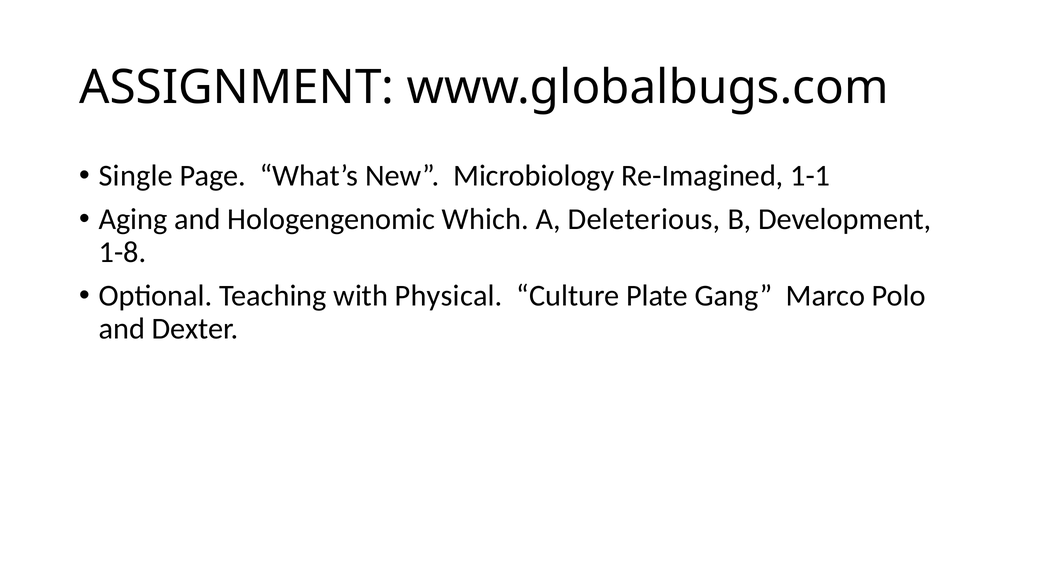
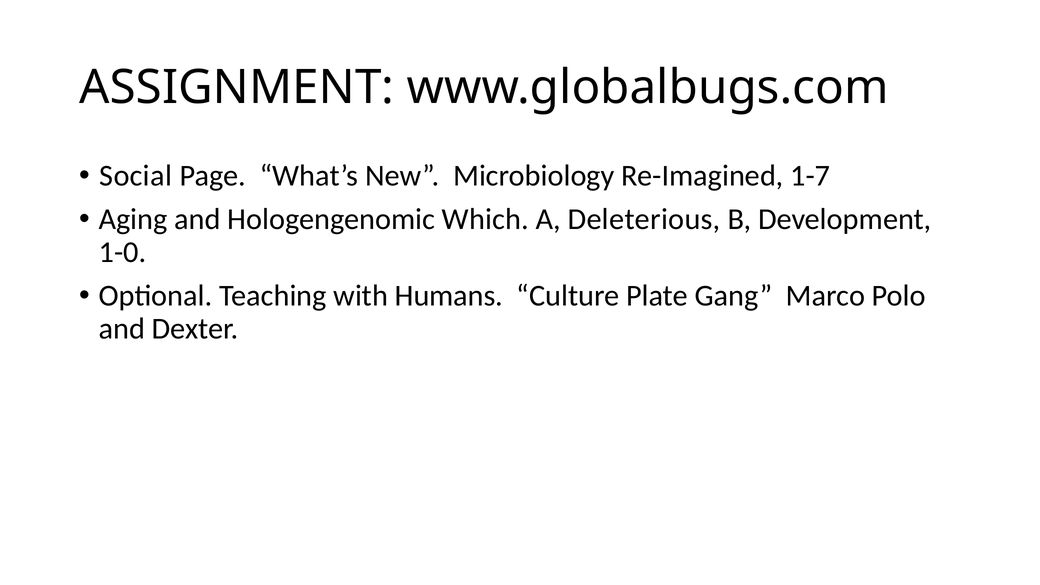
Single: Single -> Social (136, 176)
1-1: 1-1 -> 1-7 (810, 176)
1-8: 1-8 -> 1-0 (123, 252)
Physical: Physical -> Humans (449, 296)
